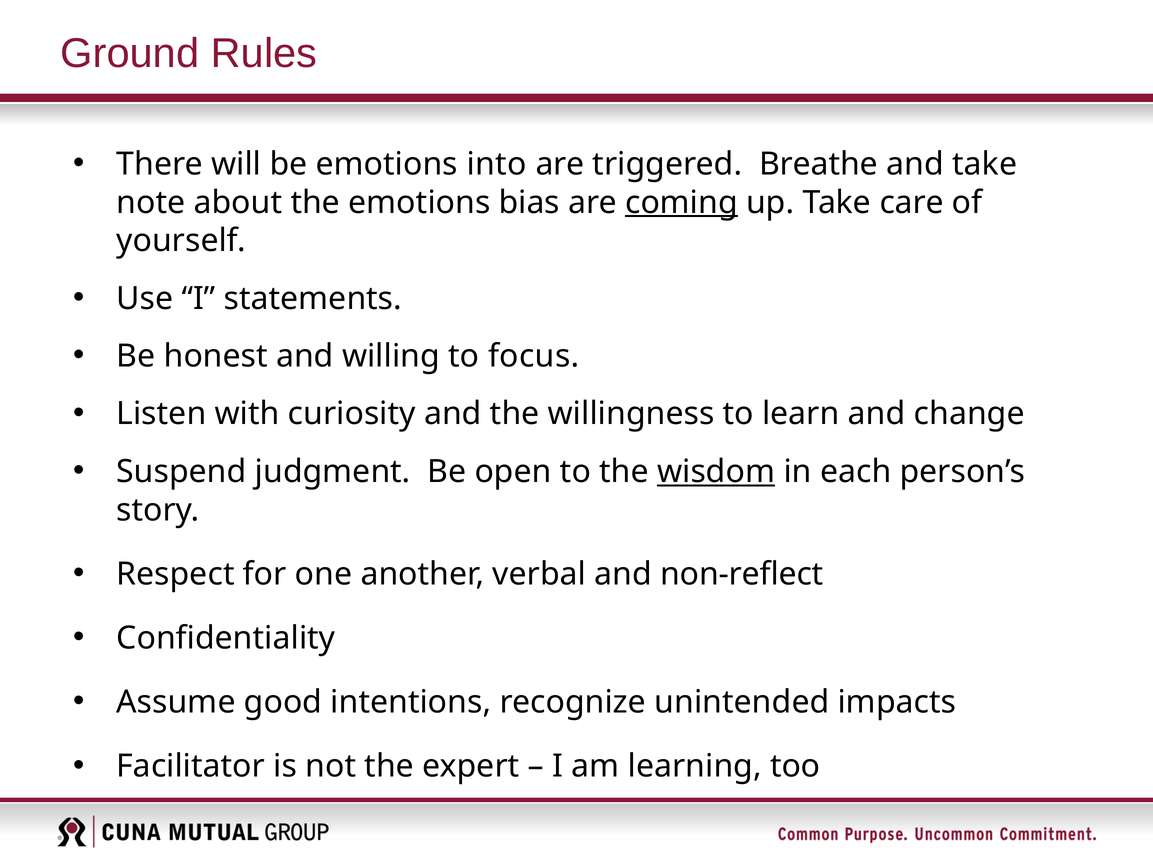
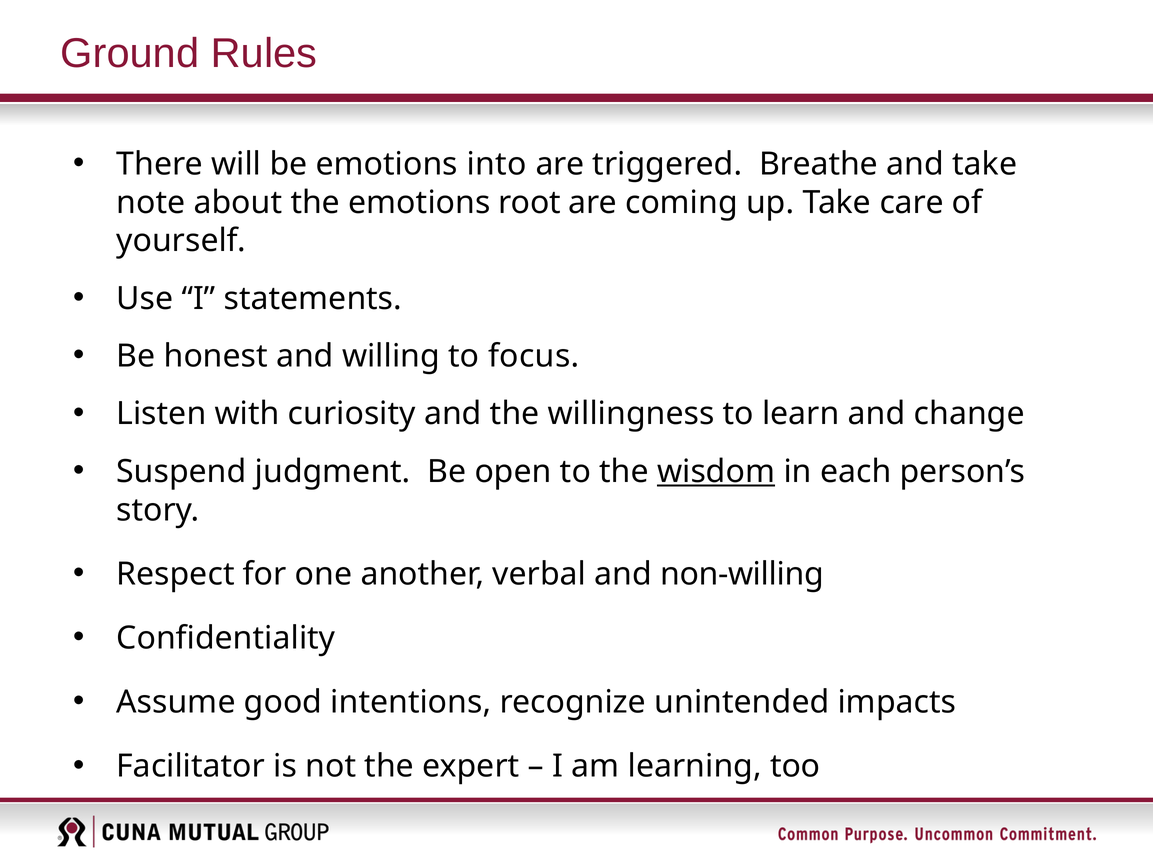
bias: bias -> root (529, 202)
coming underline: present -> none (681, 202)
non-reflect: non-reflect -> non-willing (742, 574)
